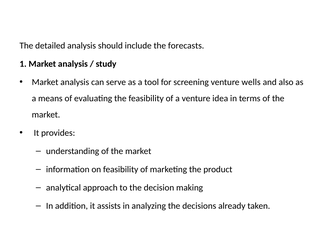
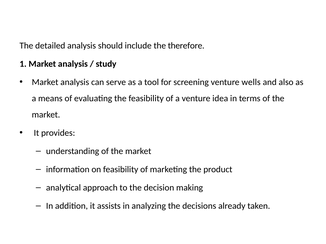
forecasts: forecasts -> therefore (186, 46)
